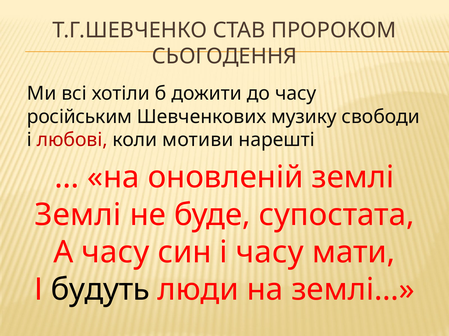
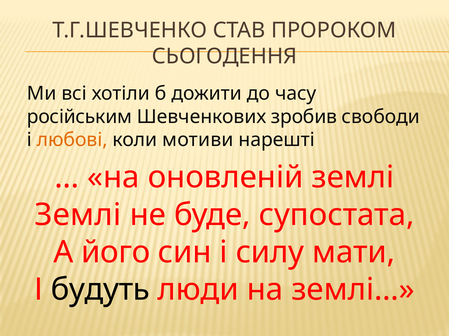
музику: музику -> зробив (304, 117)
любові colour: red -> orange (72, 140)
А часу: часу -> його (116, 253)
і часу: часу -> силу (270, 253)
